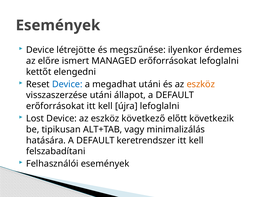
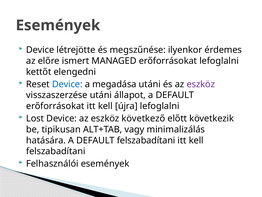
megadhat: megadhat -> megadása (114, 84)
eszköz colour: orange -> purple (201, 84)
DEFAULT keretrendszer: keretrendszer -> felszabadítani (146, 140)
